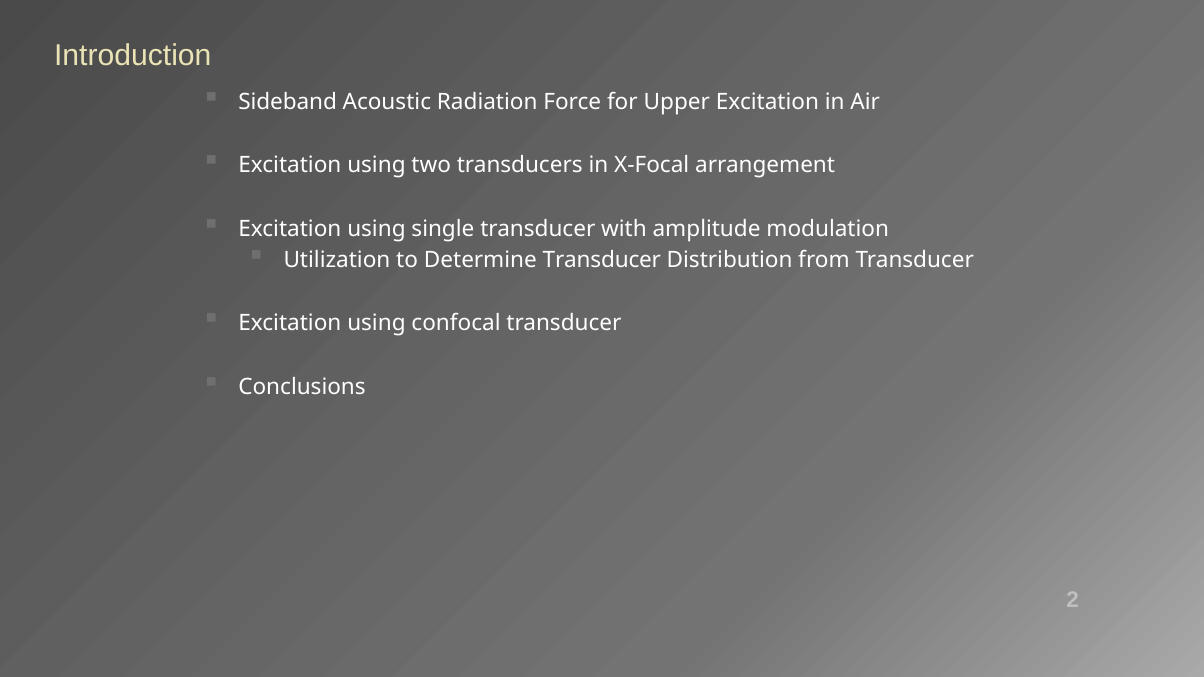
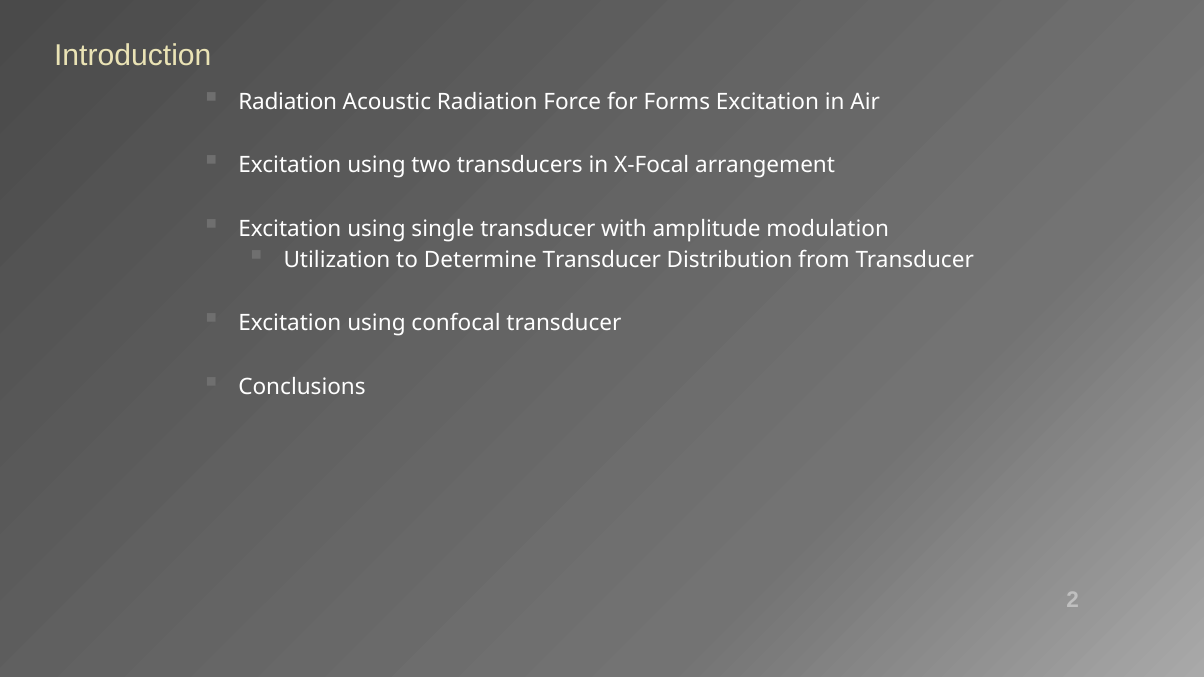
Sideband: Sideband -> Radiation (288, 102)
Upper: Upper -> Forms (677, 102)
